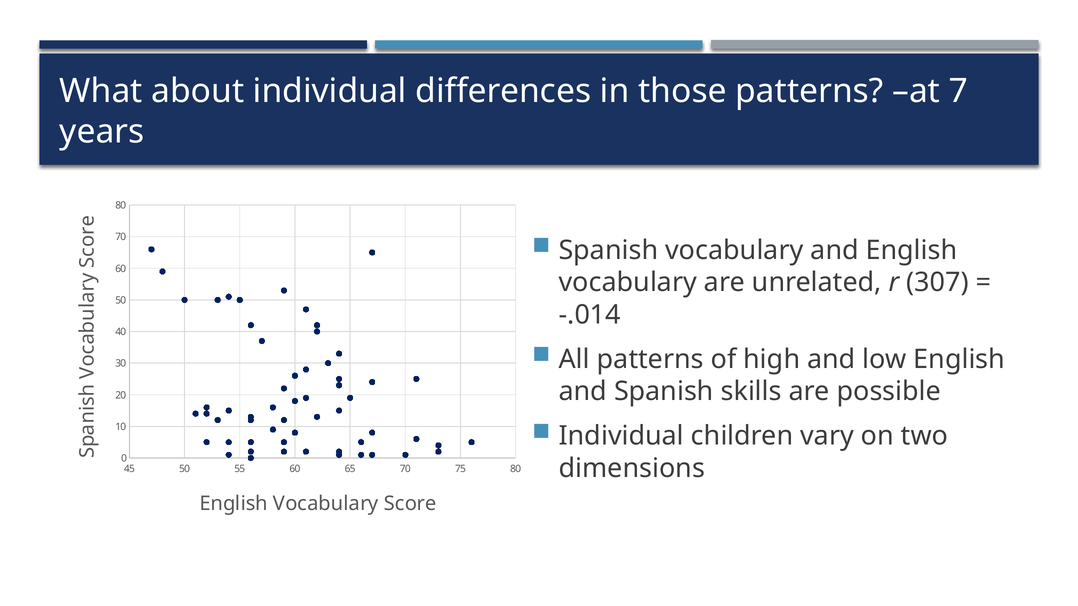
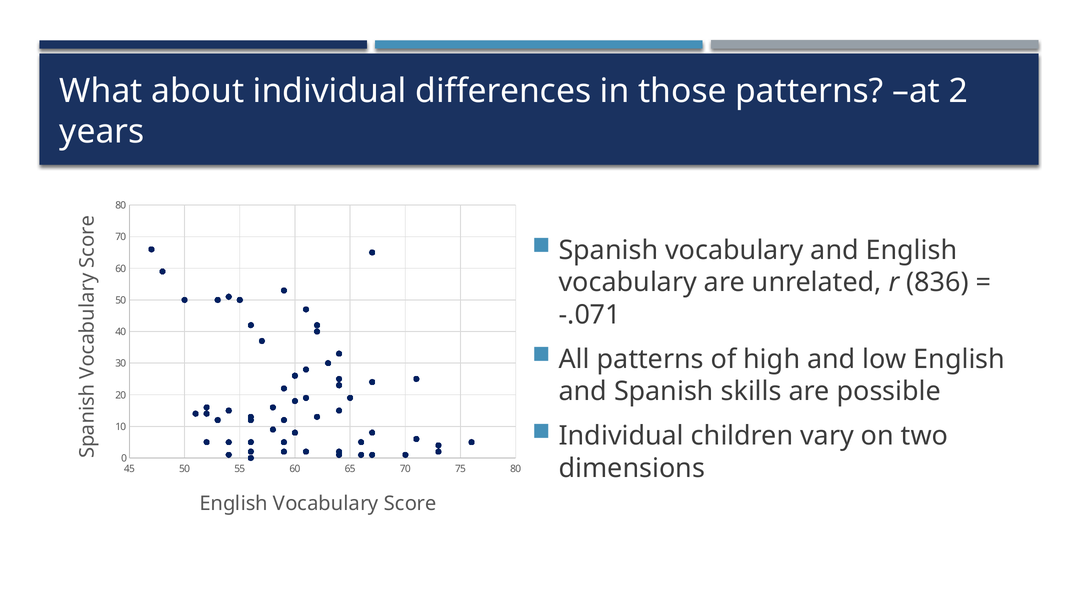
7: 7 -> 2 (959, 91)
307: 307 -> 836 (938, 283)
-.014: -.014 -> -.071 (590, 315)
